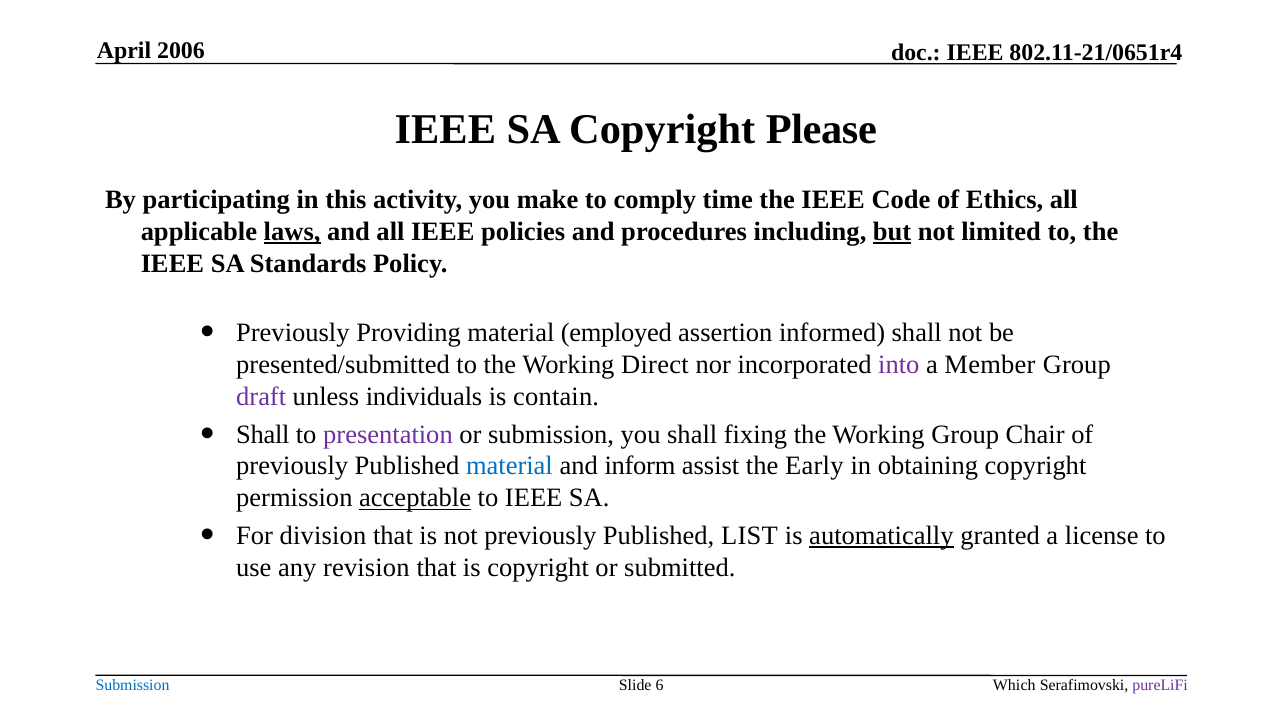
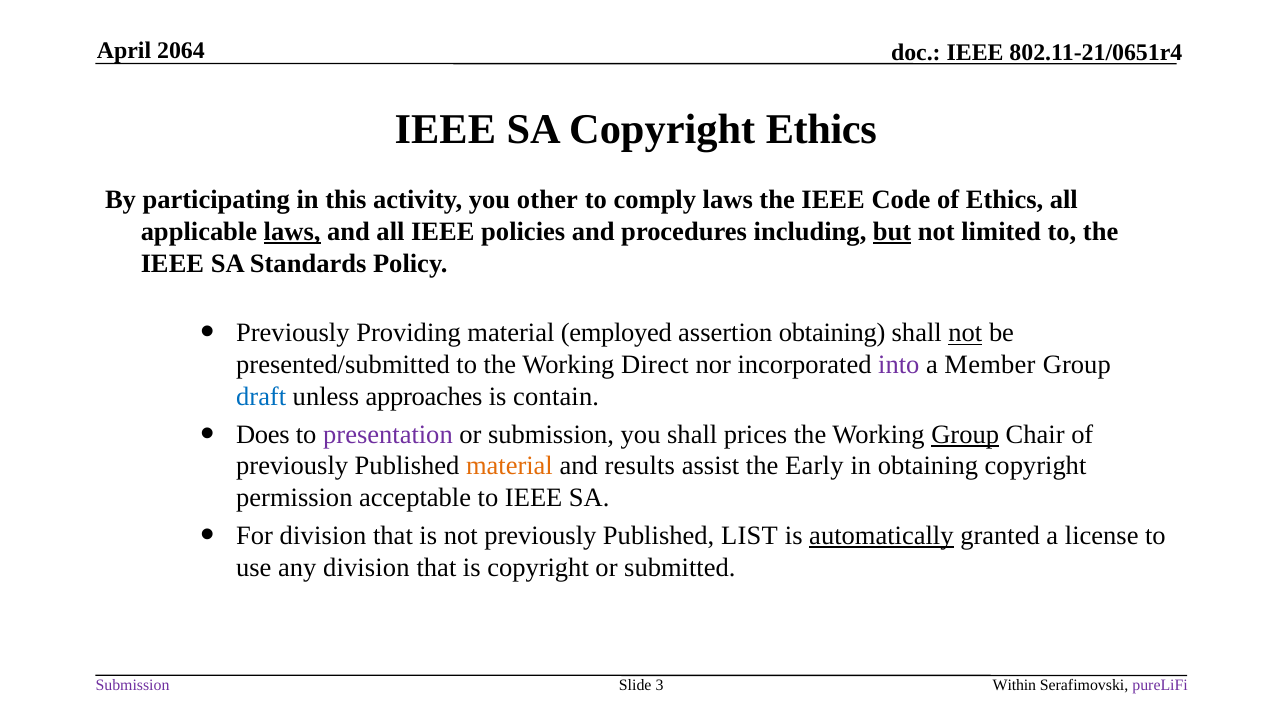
2006: 2006 -> 2064 (181, 51)
Copyright Please: Please -> Ethics (821, 130)
make: make -> other (547, 200)
comply time: time -> laws (728, 200)
assertion informed: informed -> obtaining (832, 333)
not underline: none -> present (965, 333)
draft colour: purple -> blue (261, 397)
individuals: individuals -> approaches (424, 397)
Shall: Shall -> Does (263, 435)
fixing: fixing -> prices (756, 435)
Group underline: none -> present (965, 435)
material colour: blue -> orange (509, 466)
inform: inform -> results (640, 466)
acceptable underline: present -> none (415, 498)
any revision: revision -> division (366, 568)
Submission colour: blue -> purple (132, 686)
6: 6 -> 3 (659, 686)
Which: Which -> Within (1014, 686)
